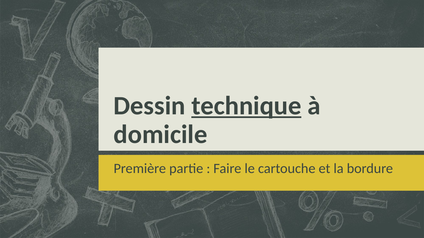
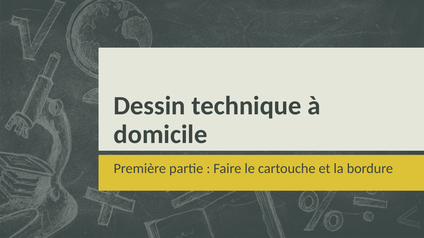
technique underline: present -> none (246, 106)
